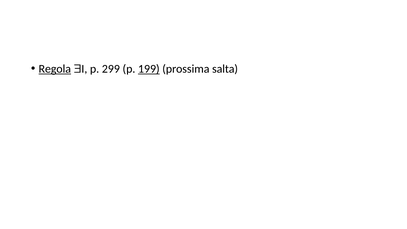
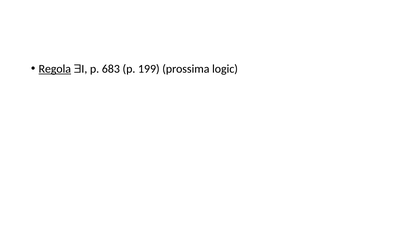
299: 299 -> 683 (111, 69)
199 underline: present -> none (149, 69)
salta: salta -> logic (225, 69)
